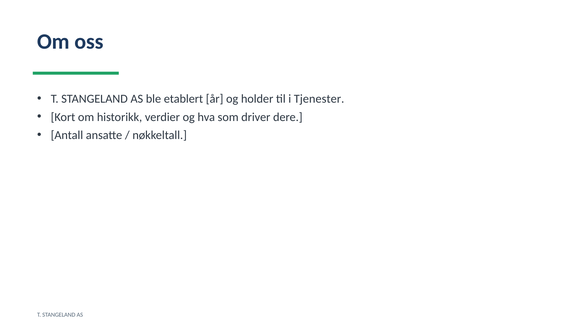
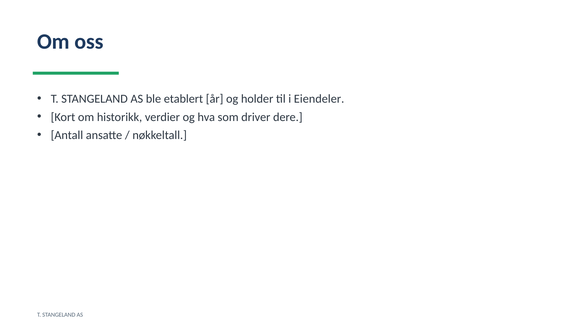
Tjenester: Tjenester -> Eiendeler (319, 99)
